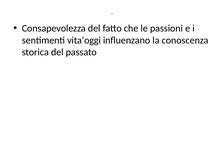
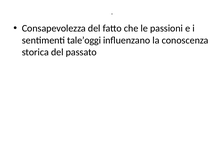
vita’oggi: vita’oggi -> tale’oggi (84, 40)
